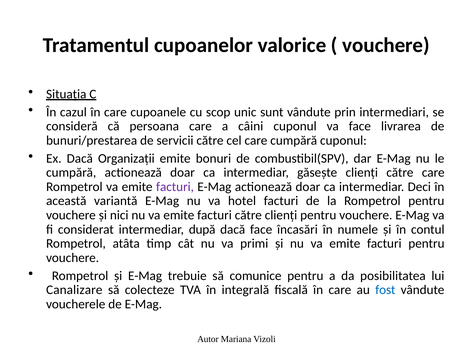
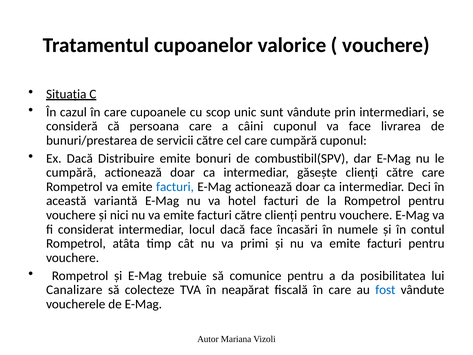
Organizații: Organizații -> Distribuire (126, 158)
facturi colour: purple -> blue (175, 187)
după: după -> locul (202, 229)
integrală: integrală -> neapărat (245, 290)
